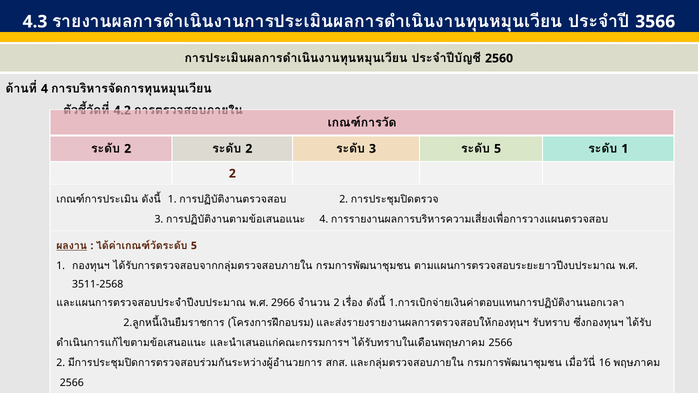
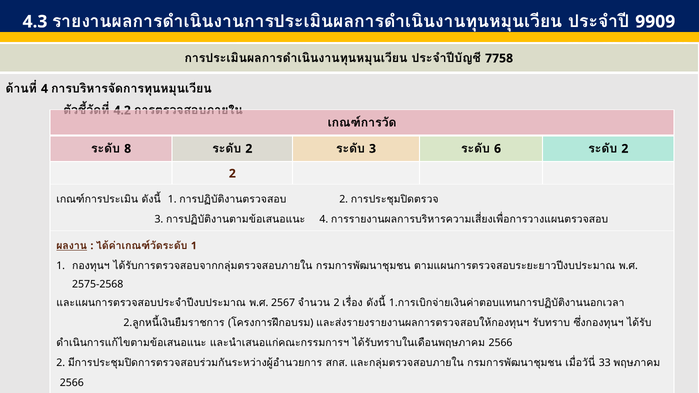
3566: 3566 -> 9909 (655, 22)
2560: 2560 -> 7758 (499, 58)
2: 2 -> 8 (128, 149)
5: 5 -> 6 (498, 149)
1: 1 -> 2 (625, 149)
5: 5 -> 1 (194, 246)
3511-2568: 3511-2568 -> 2575-2568 (98, 284)
2966: 2966 -> 2567 (283, 303)
16: 16 -> 33 (605, 363)
